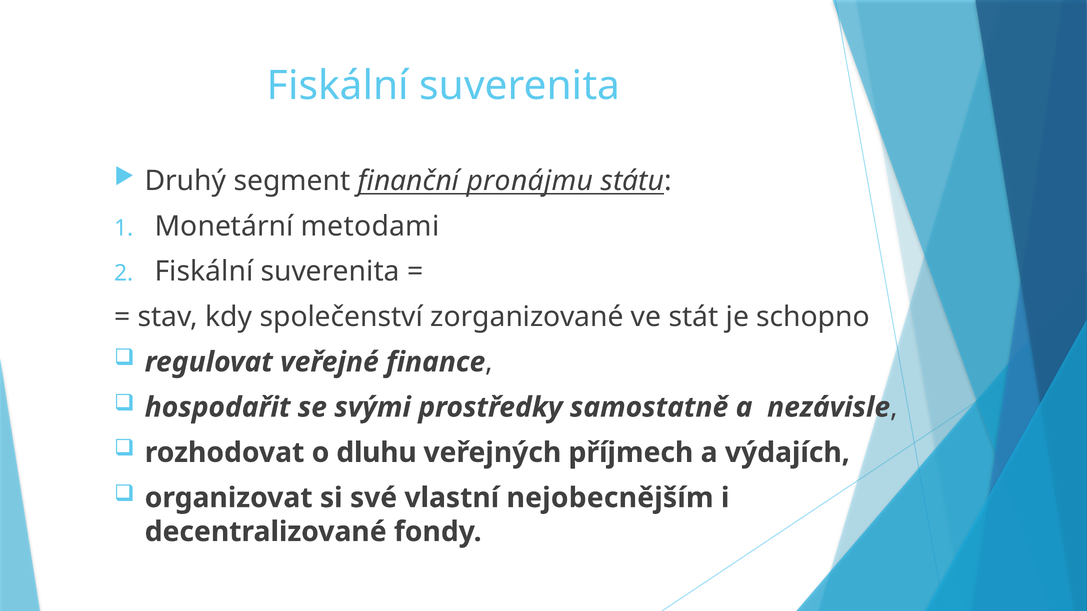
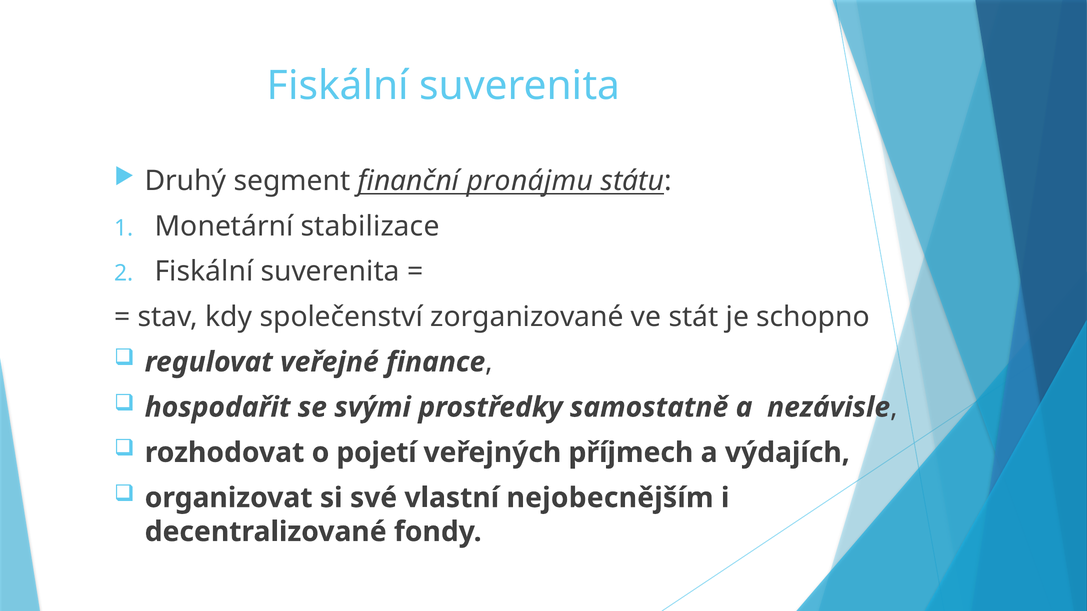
metodami: metodami -> stabilizace (370, 226)
dluhu: dluhu -> pojetí (377, 453)
